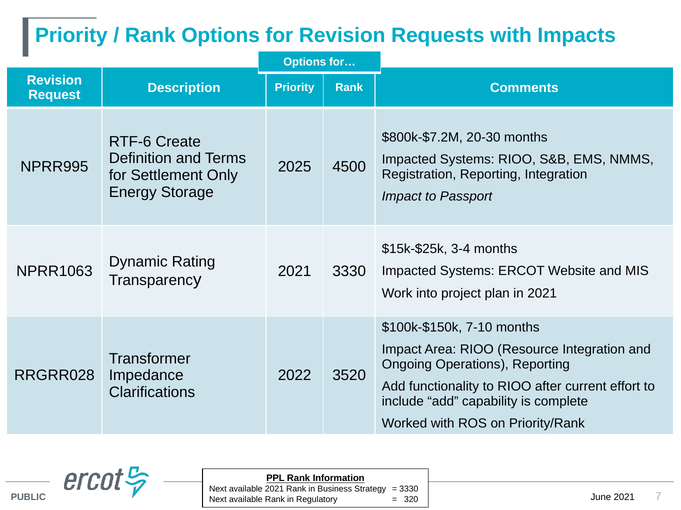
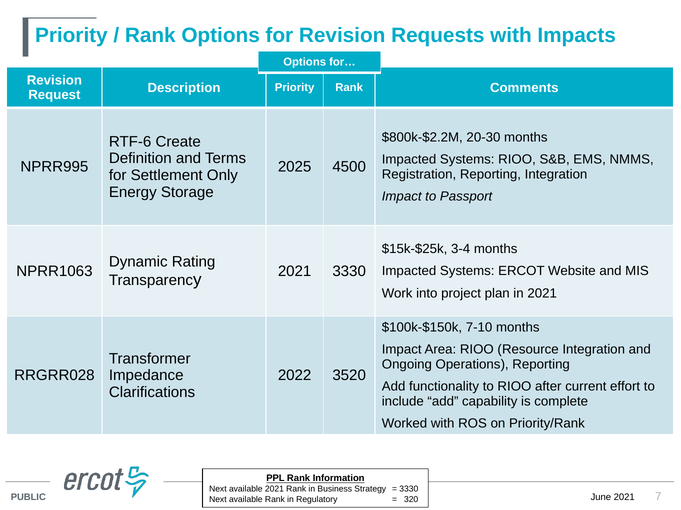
$800k-$7.2M: $800k-$7.2M -> $800k-$2.2M (422, 137)
